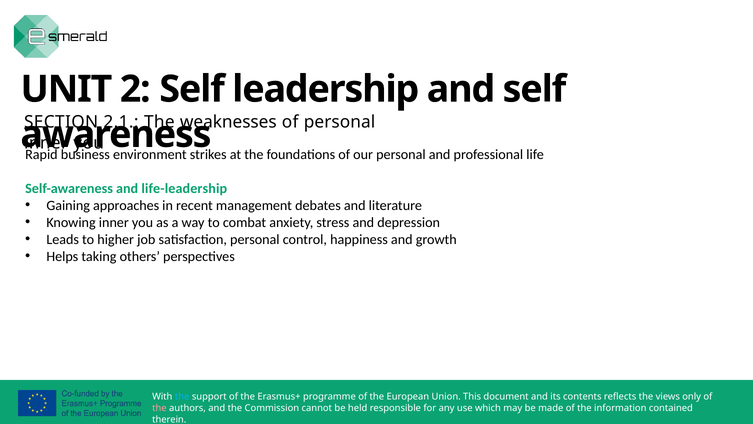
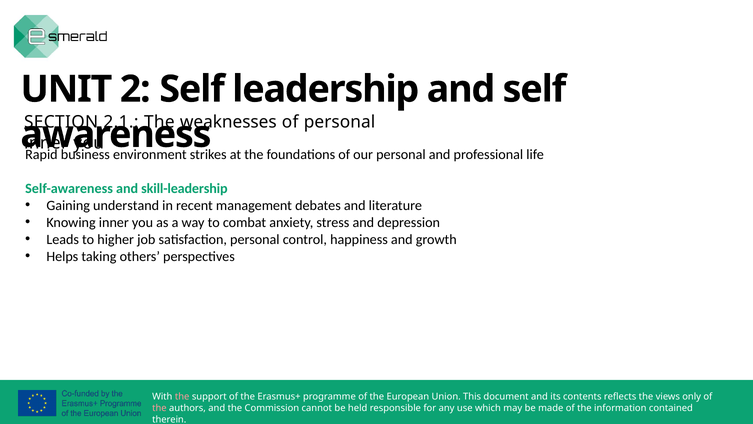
life-leadership: life-leadership -> skill-leadership (184, 188)
approaches: approaches -> understand (126, 205)
the colour: light blue -> pink (182, 396)
